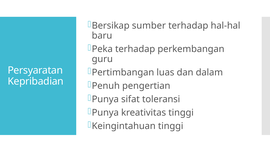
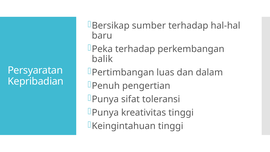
guru: guru -> balik (102, 59)
